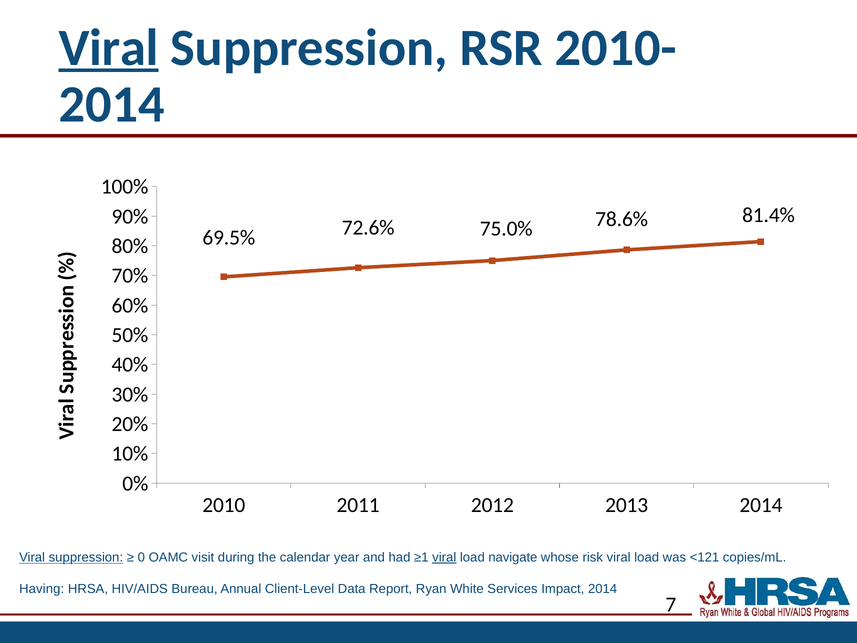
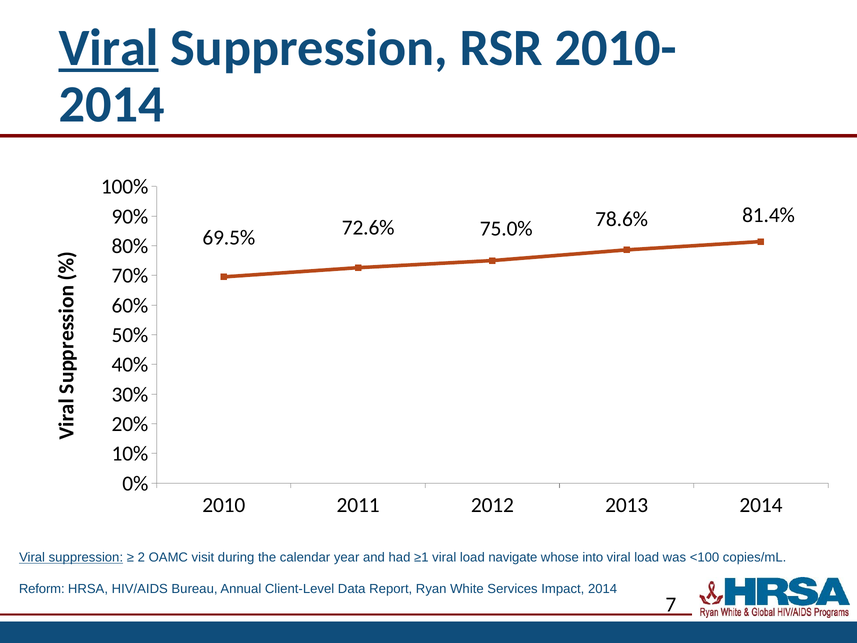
0: 0 -> 2 (141, 557)
viral underline: present -> none (444, 557)
risk: risk -> into (593, 557)
<121: <121 -> <100 (705, 557)
Having: Having -> Reform (42, 589)
